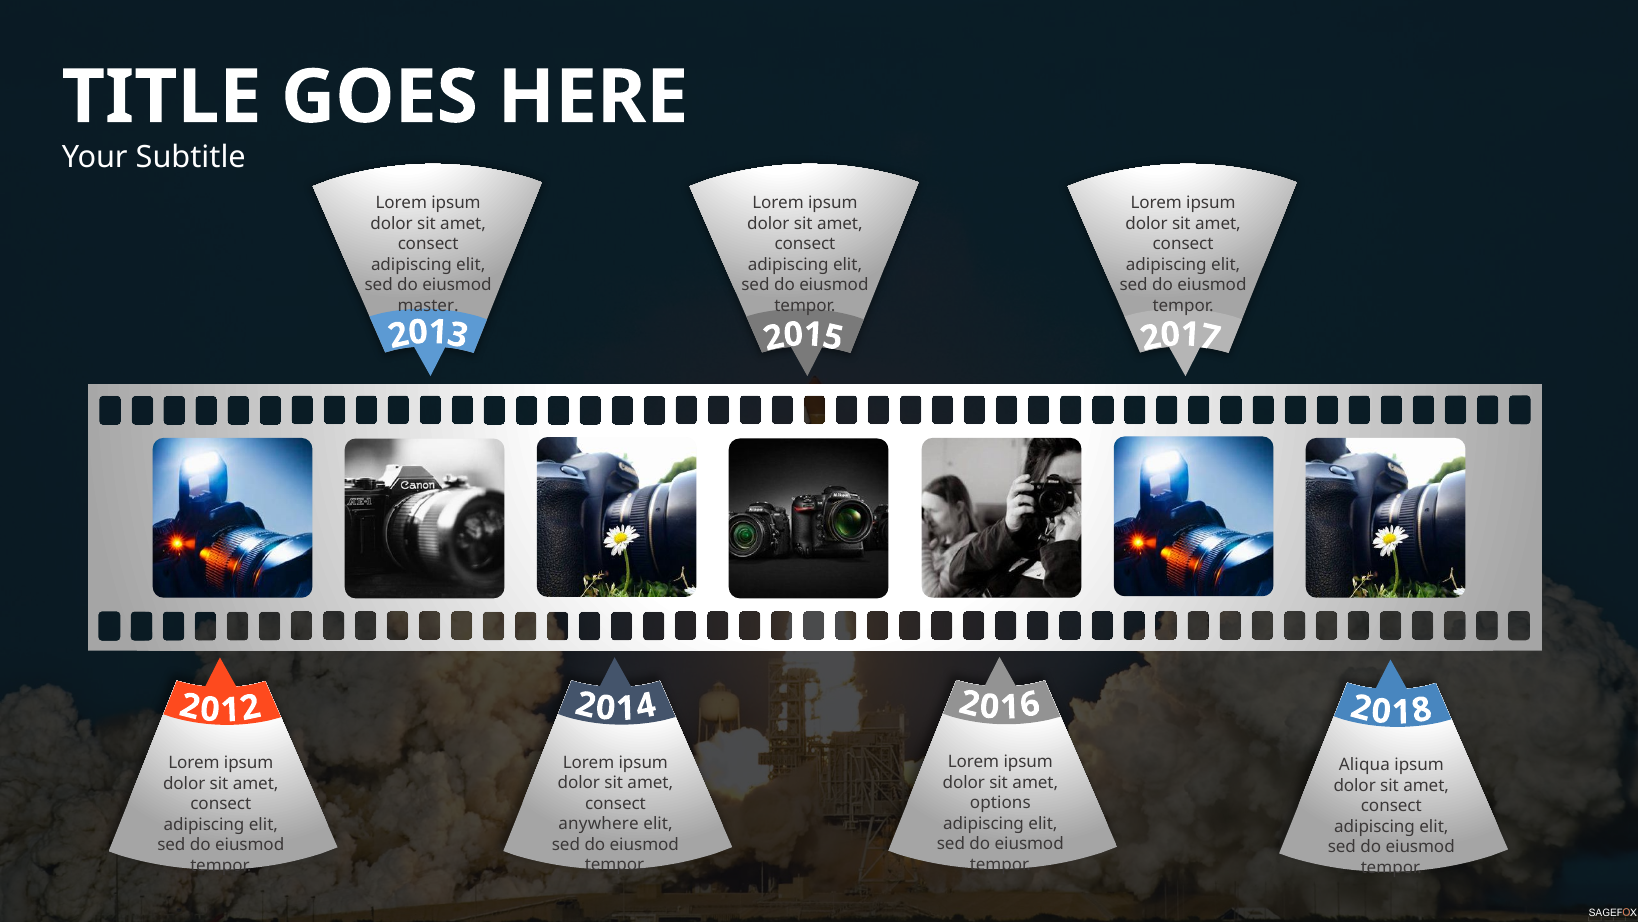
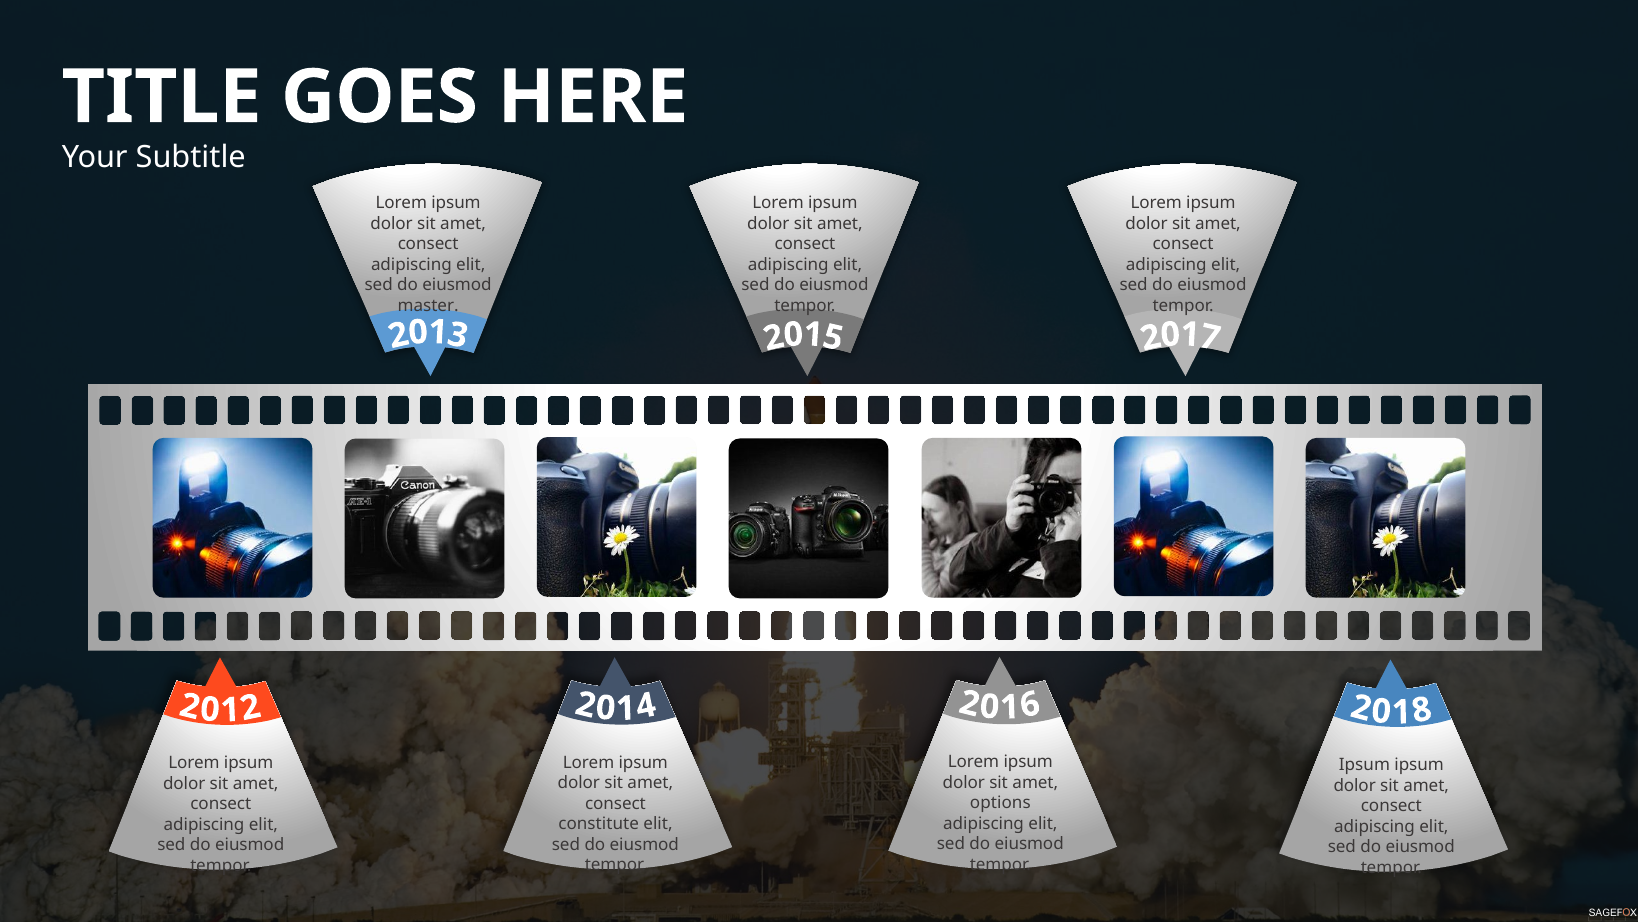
Aliqua: Aliqua -> Ipsum (1364, 764)
anywhere: anywhere -> constitute (599, 824)
